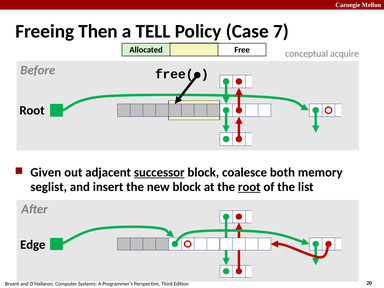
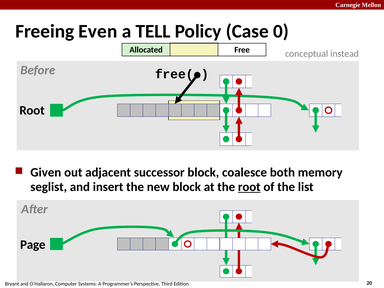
Then: Then -> Even (98, 31)
7: 7 -> 0 (281, 31)
acquire: acquire -> instead (345, 54)
successor underline: present -> none (159, 172)
Edge: Edge -> Page (33, 245)
